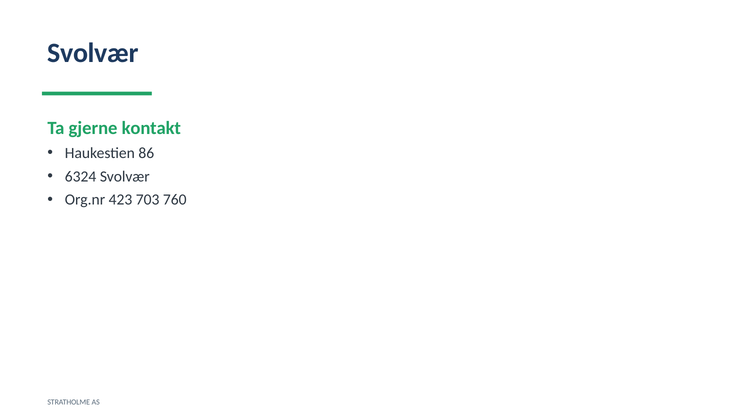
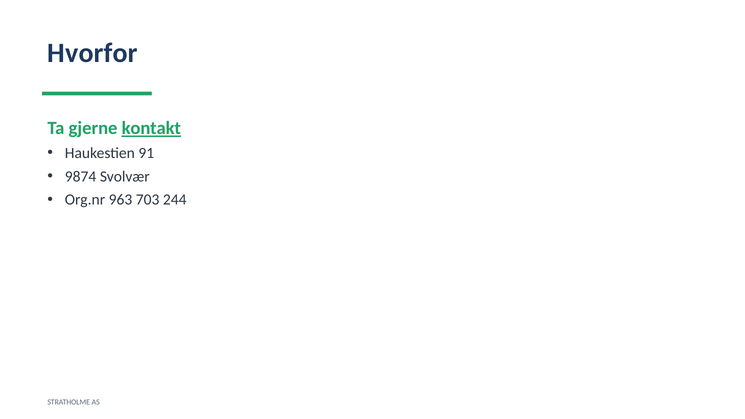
Svolvær: Svolvær -> Hvorfor (93, 53)
kontakt underline: none -> present (151, 128)
86: 86 -> 91 (146, 153)
6324: 6324 -> 9874 (81, 176)
423: 423 -> 963 (120, 200)
760: 760 -> 244 (175, 200)
